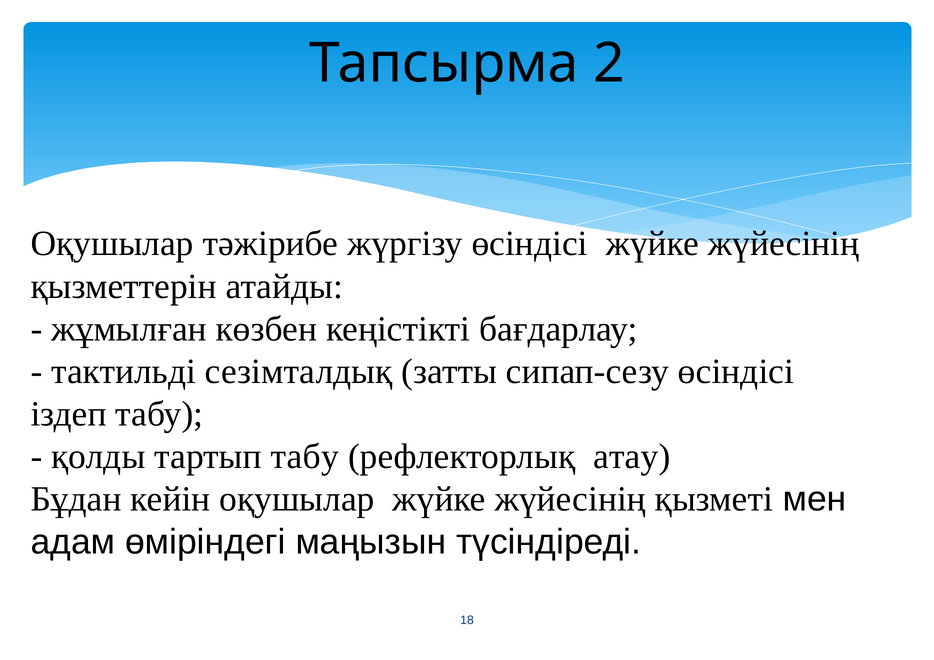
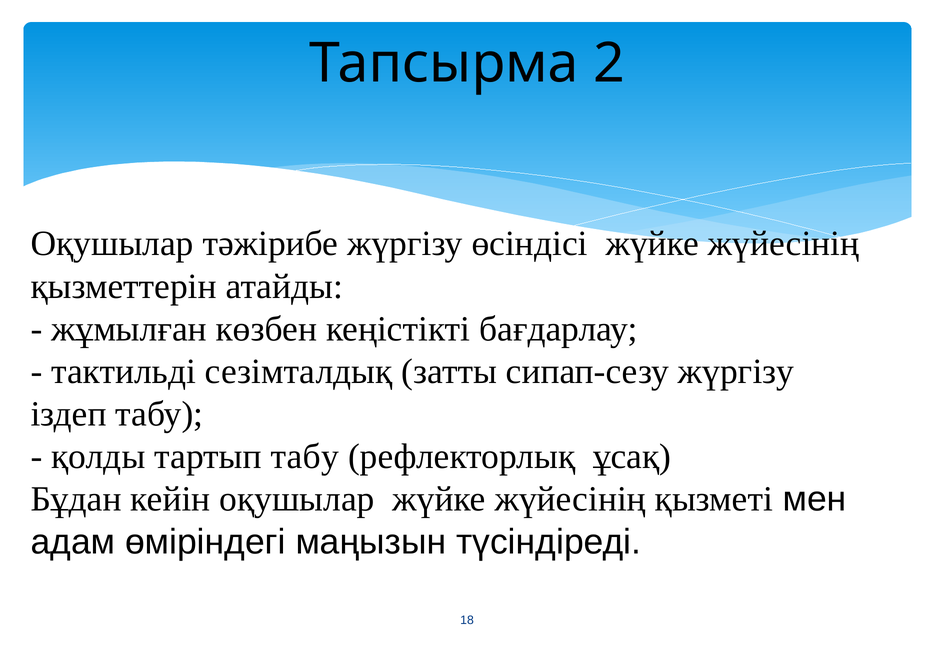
сипап-сезу өсіндісі: өсіндісі -> жүргізу (736, 372)
атау: атау -> ұсақ (632, 457)
